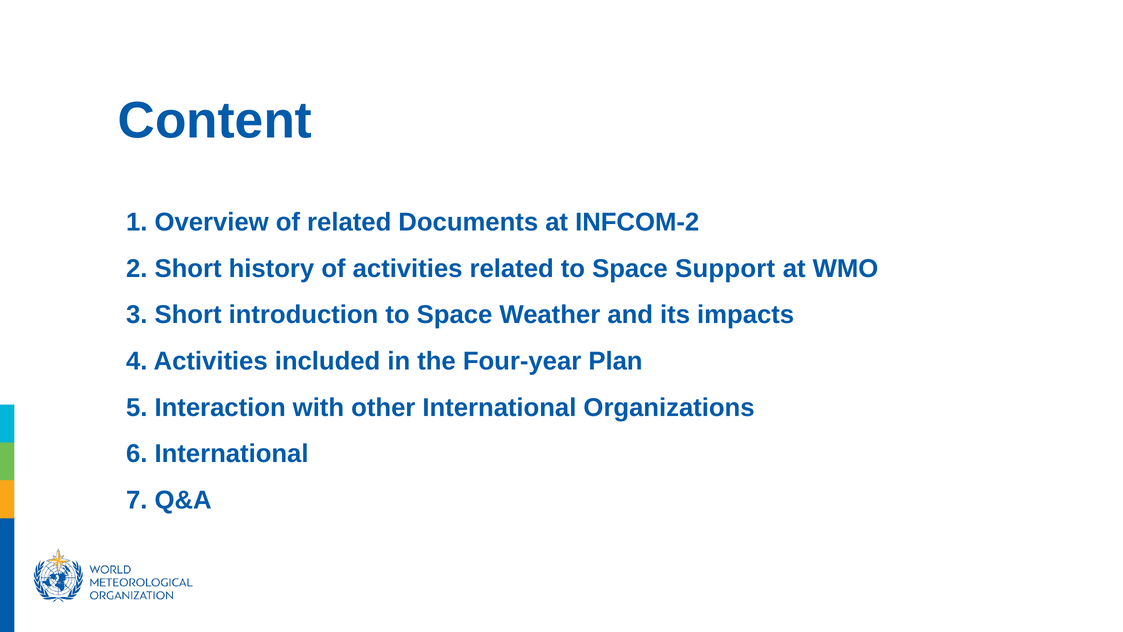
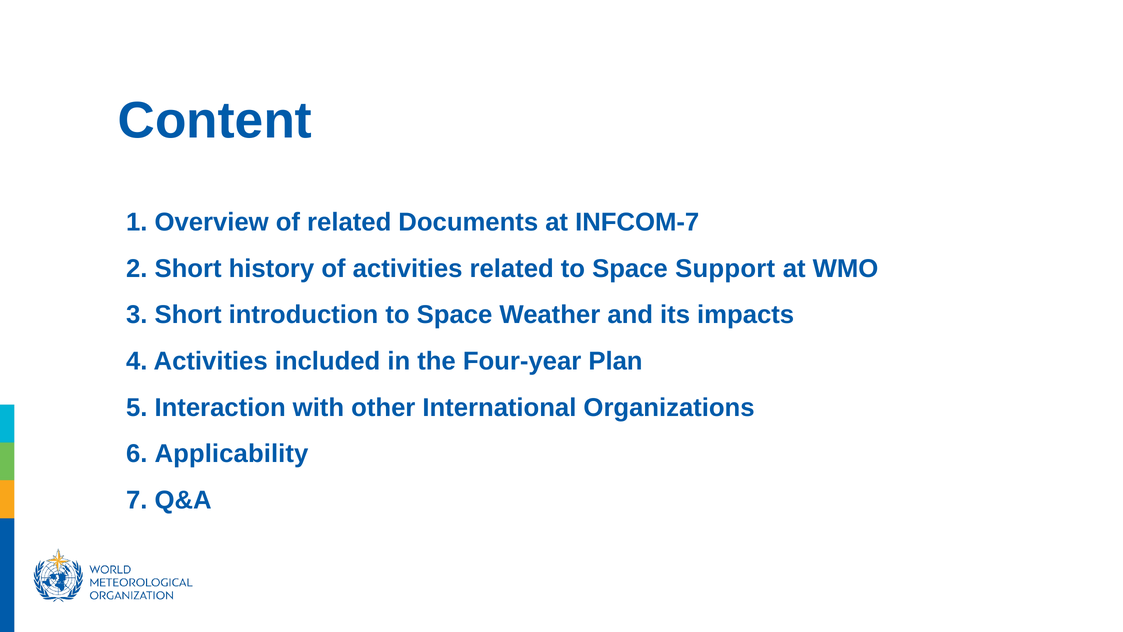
INFCOM-2: INFCOM-2 -> INFCOM-7 (637, 222)
6 International: International -> Applicability (231, 454)
